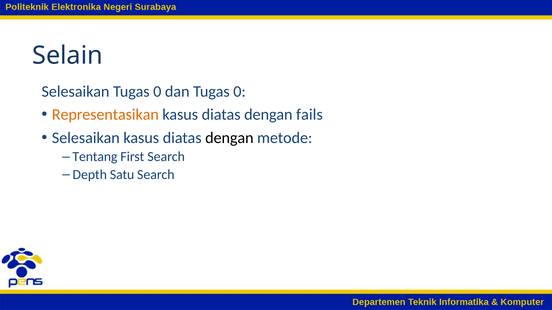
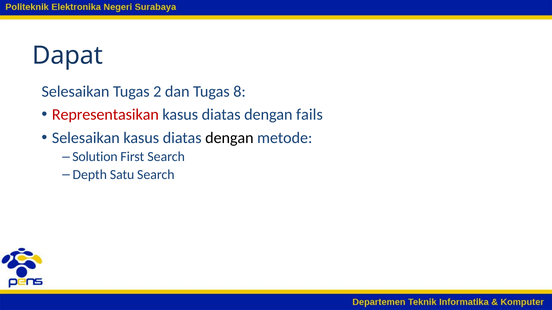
Selain: Selain -> Dapat (68, 56)
Selesaikan Tugas 0: 0 -> 2 (157, 92)
dan Tugas 0: 0 -> 8 (240, 92)
Representasikan colour: orange -> red (105, 115)
Tentang: Tentang -> Solution (95, 157)
